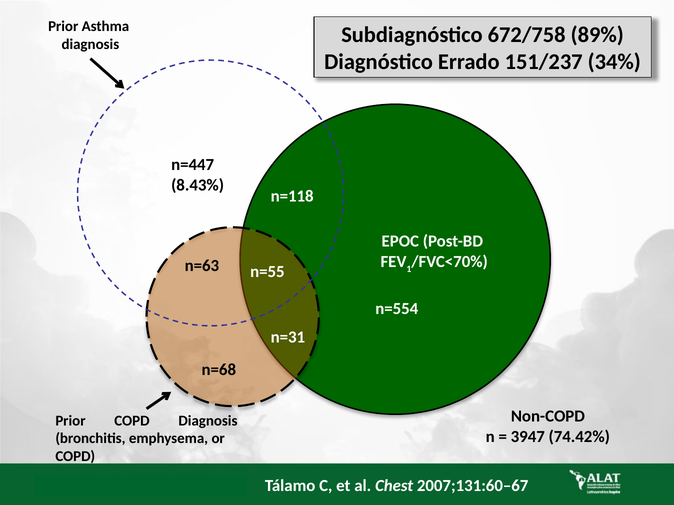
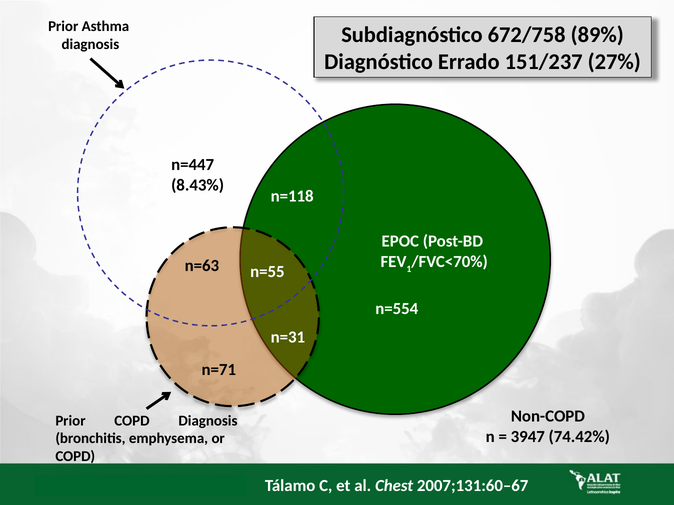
34%: 34% -> 27% (614, 62)
n=68: n=68 -> n=71 (219, 370)
